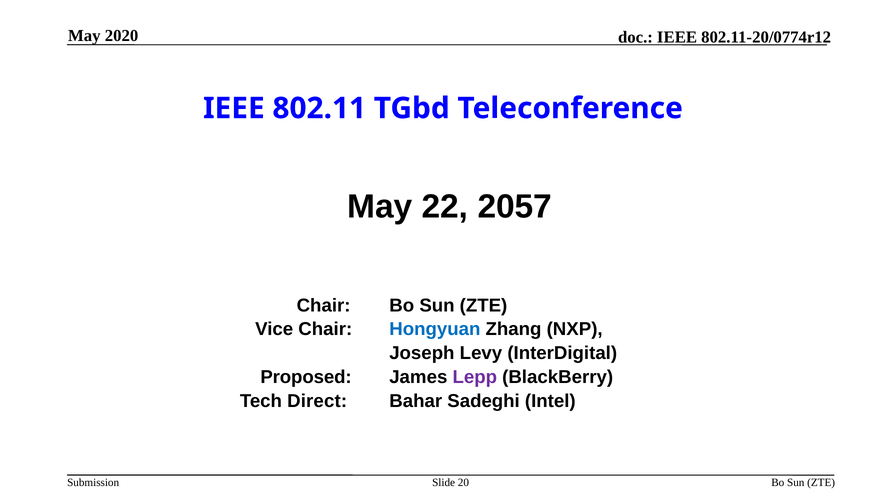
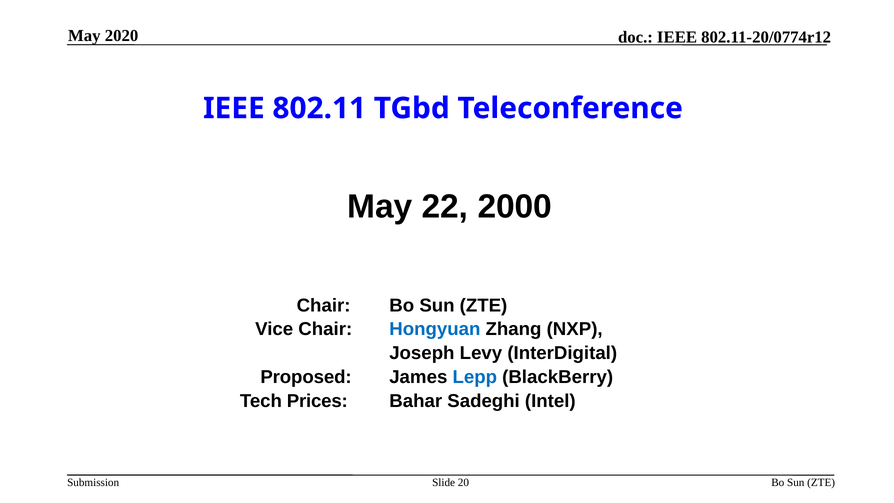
2057: 2057 -> 2000 (515, 207)
Lepp colour: purple -> blue (475, 377)
Direct: Direct -> Prices (317, 401)
